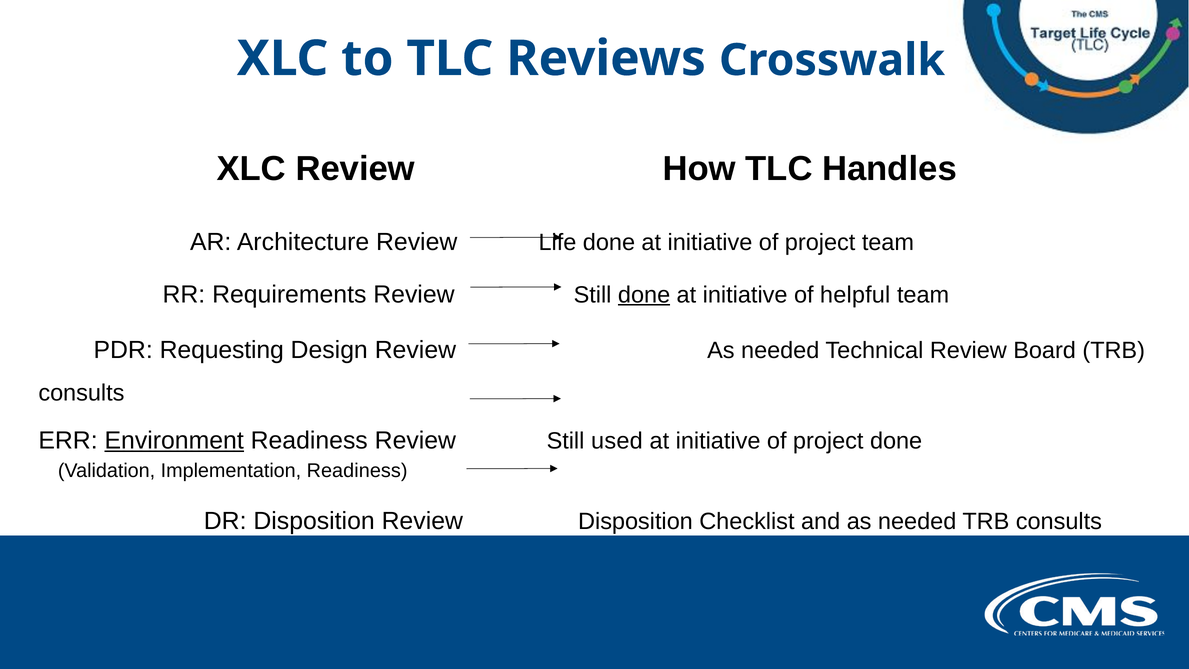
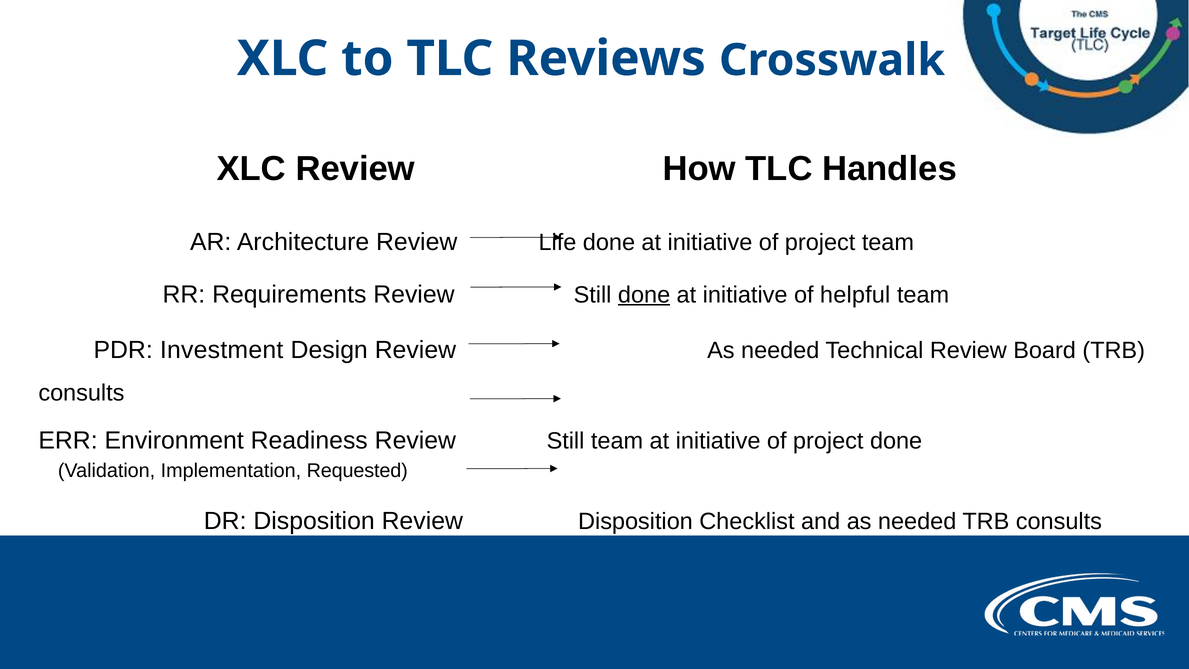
Requesting: Requesting -> Investment (222, 350)
Environment underline: present -> none (174, 441)
Still used: used -> team (617, 441)
Implementation Readiness: Readiness -> Requested (357, 471)
